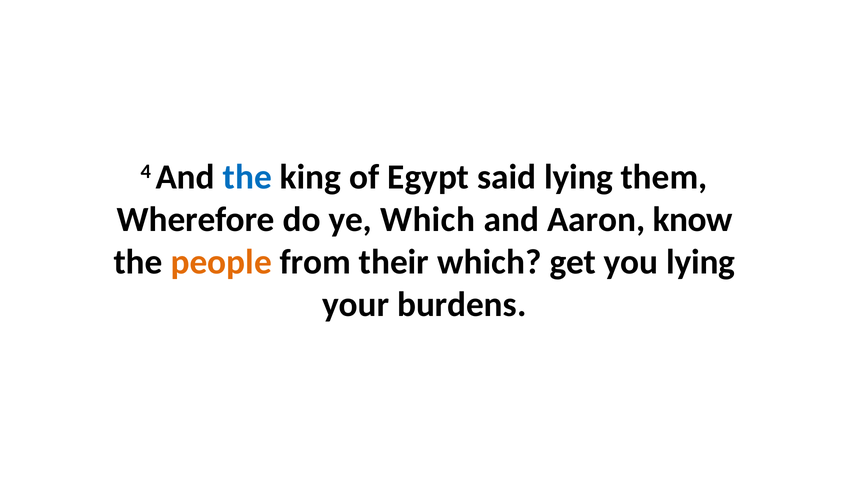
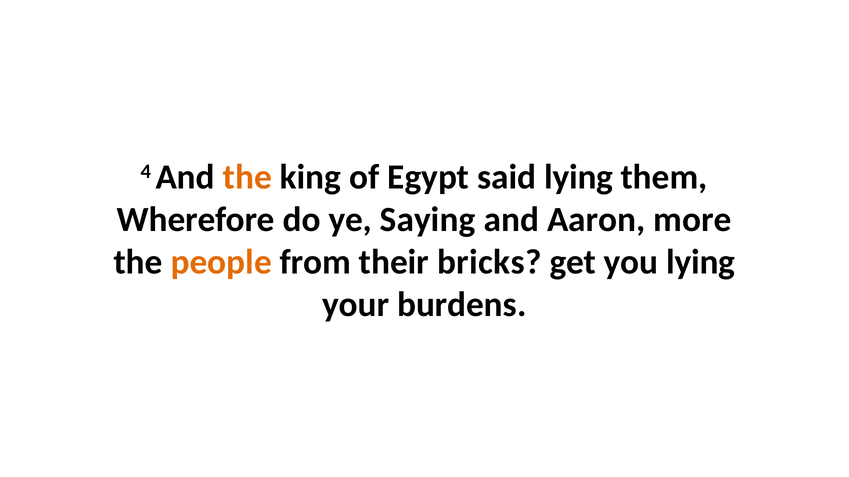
the colour: blue -> orange (247, 178)
ye Which: Which -> Saying (428, 220)
know: know -> more (692, 220)
their which: which -> bricks (489, 262)
